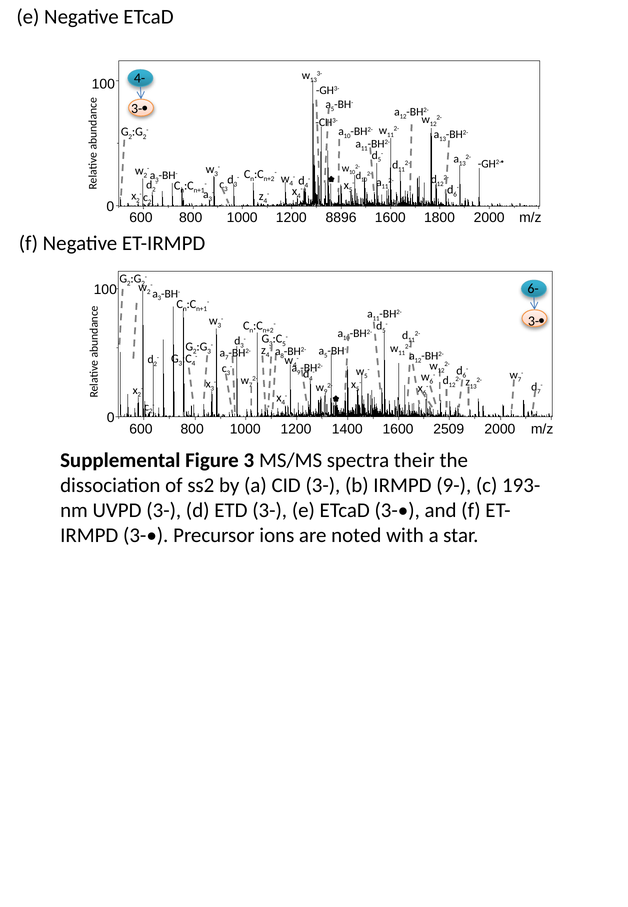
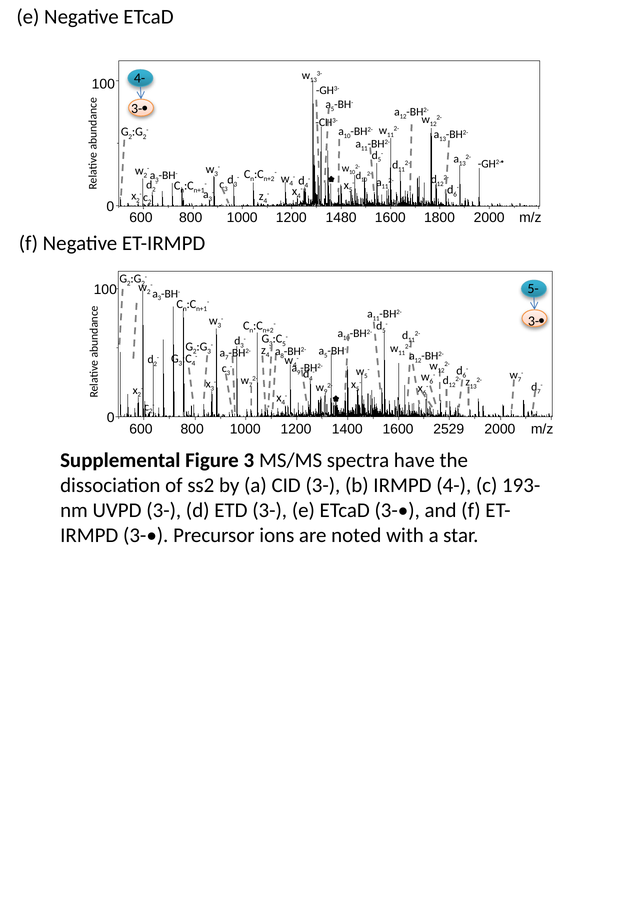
8896: 8896 -> 1480 (341, 218)
6-: 6- -> 5- (533, 289)
2509: 2509 -> 2529 (449, 429)
their: their -> have (414, 460)
IRMPD 9-: 9- -> 4- (454, 485)
